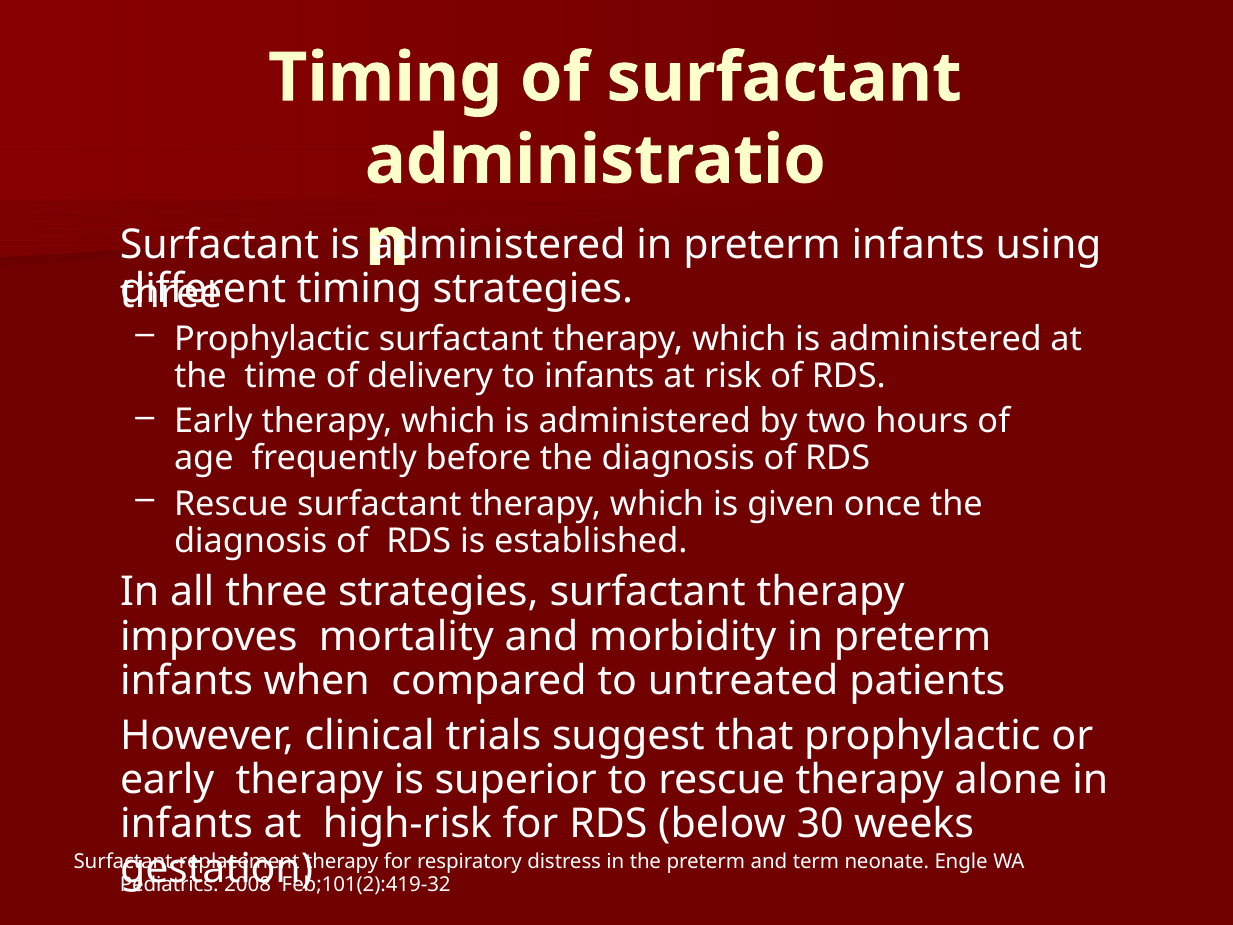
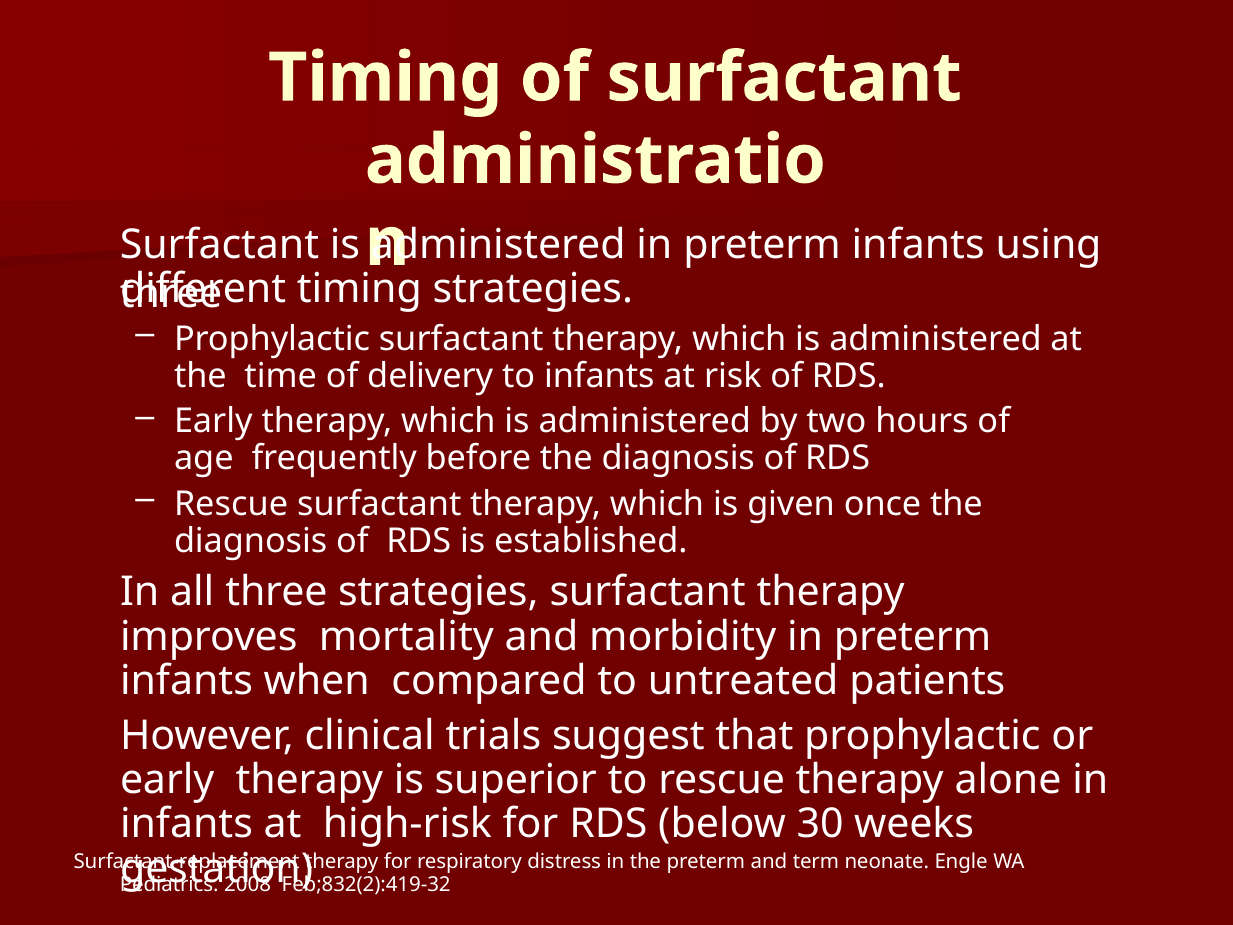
Feb;101(2):419-32: Feb;101(2):419-32 -> Feb;832(2):419-32 (366, 884)
